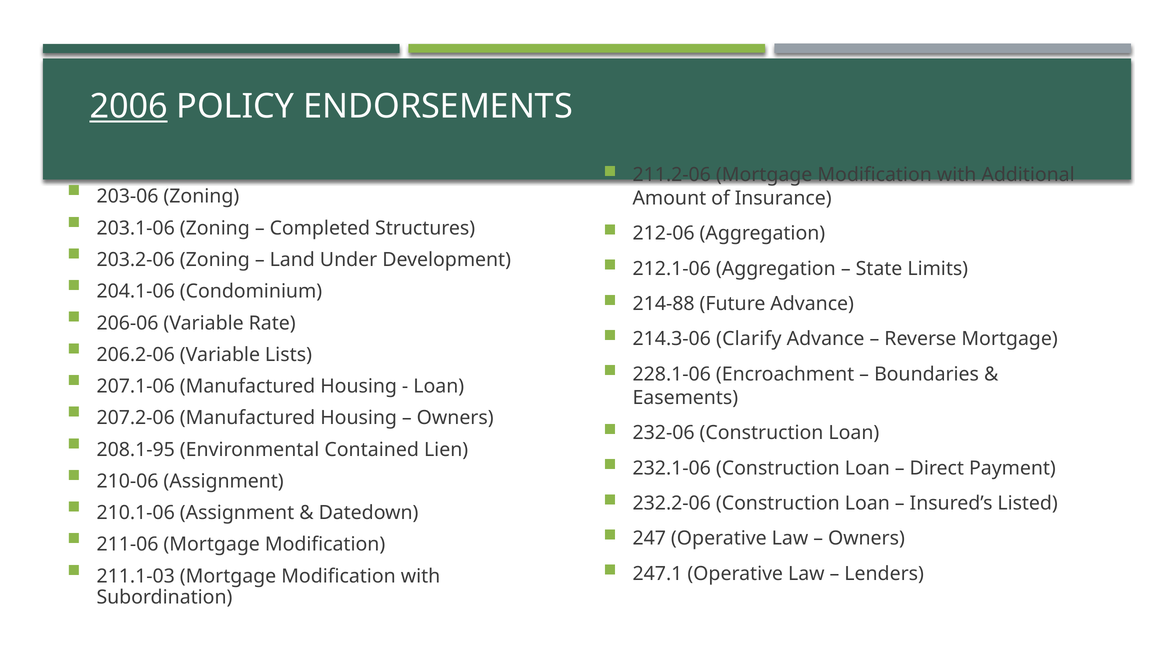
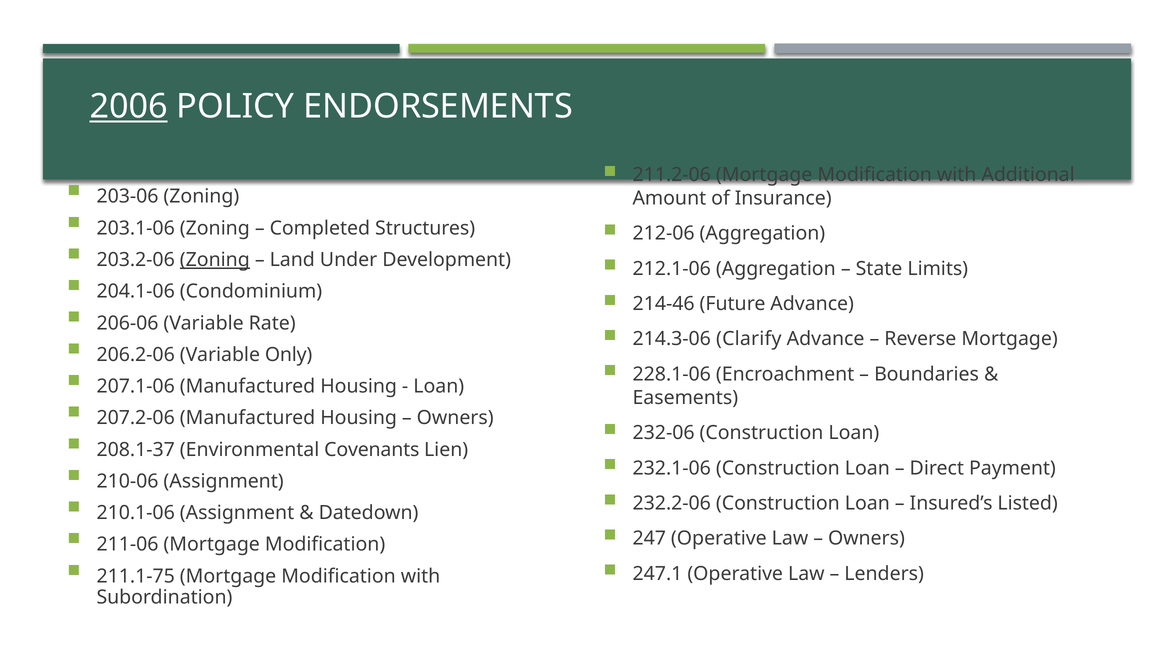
Zoning underline: none -> present (215, 260)
214-88: 214-88 -> 214-46 (664, 304)
Lists: Lists -> Only (289, 355)
208.1-95: 208.1-95 -> 208.1-37 (136, 450)
Contained: Contained -> Covenants (372, 450)
211.1-03: 211.1-03 -> 211.1-75 (136, 576)
